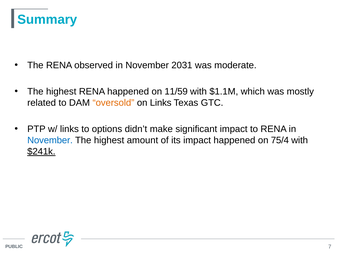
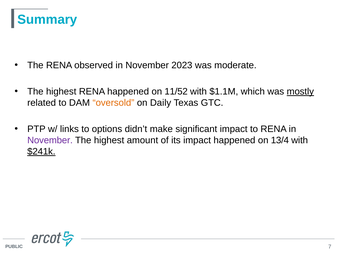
2031: 2031 -> 2023 (182, 65)
11/59: 11/59 -> 11/52 (176, 92)
mostly underline: none -> present (300, 92)
on Links: Links -> Daily (161, 103)
November colour: blue -> purple (50, 141)
75/4: 75/4 -> 13/4 (280, 141)
